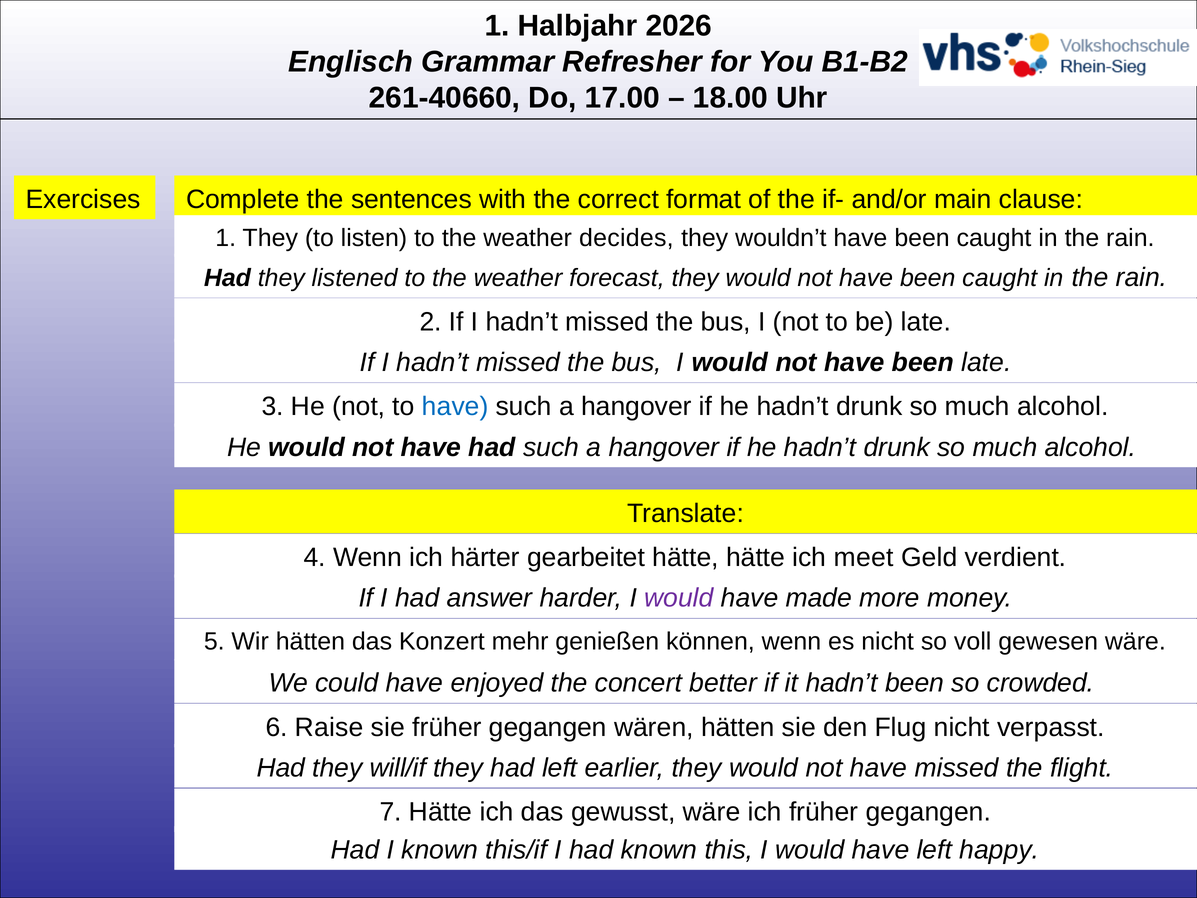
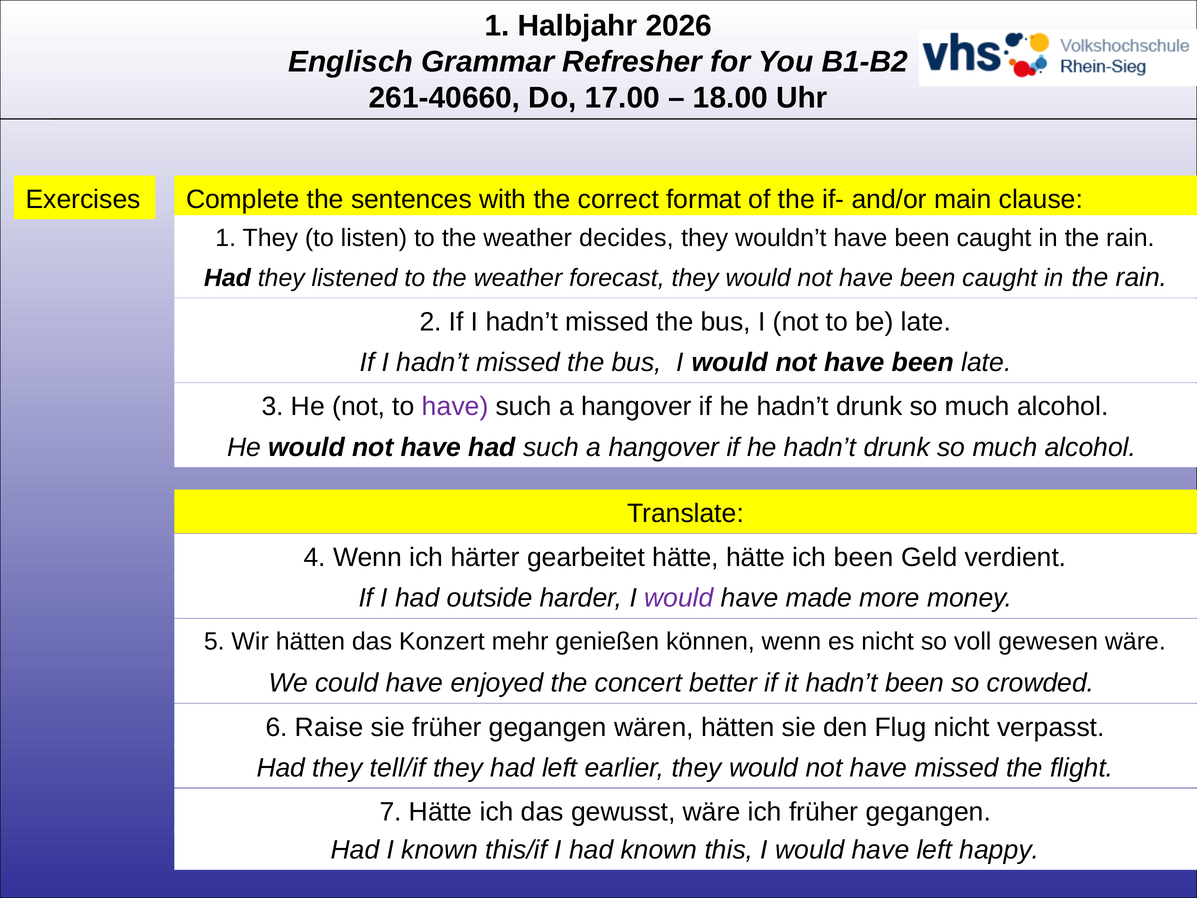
have colour: blue -> purple (455, 407)
ich meet: meet -> been (864, 557)
answer: answer -> outside (490, 598)
will/if: will/if -> tell/if (398, 768)
